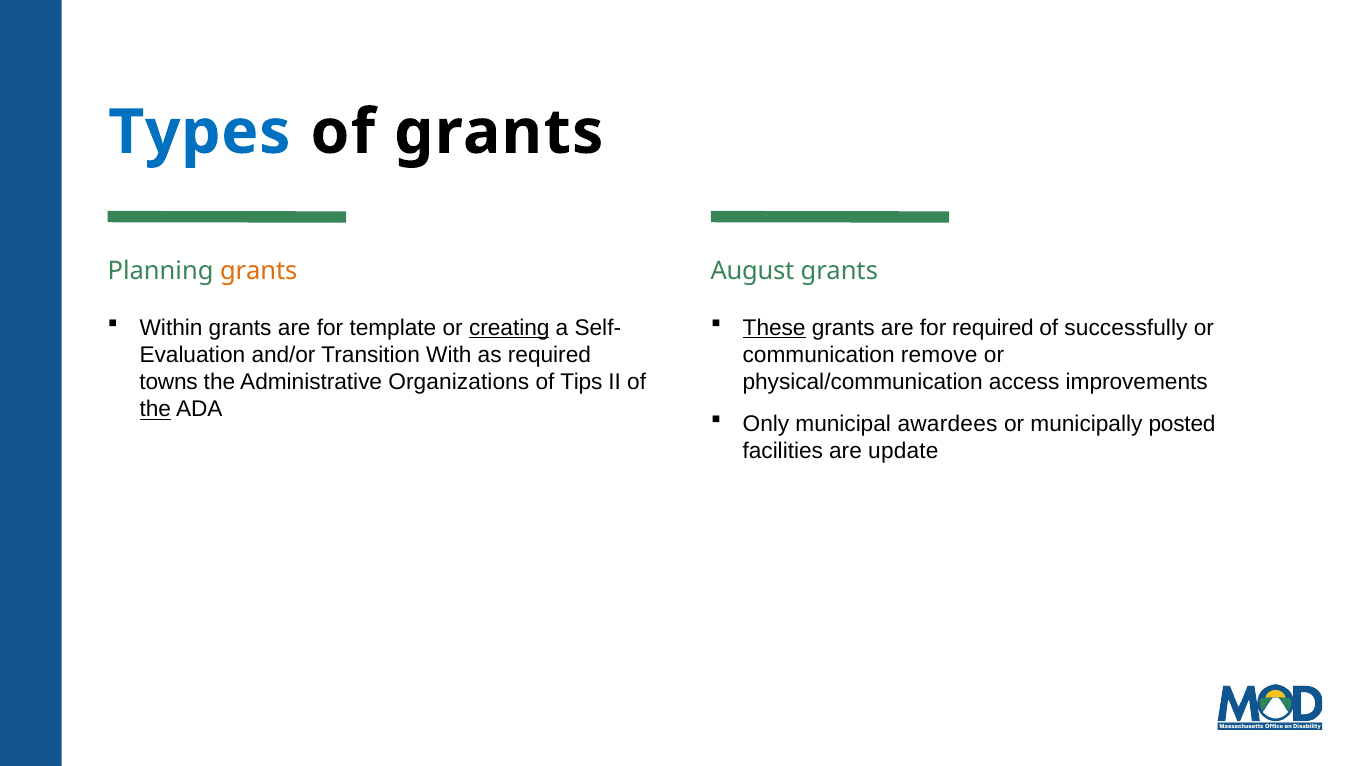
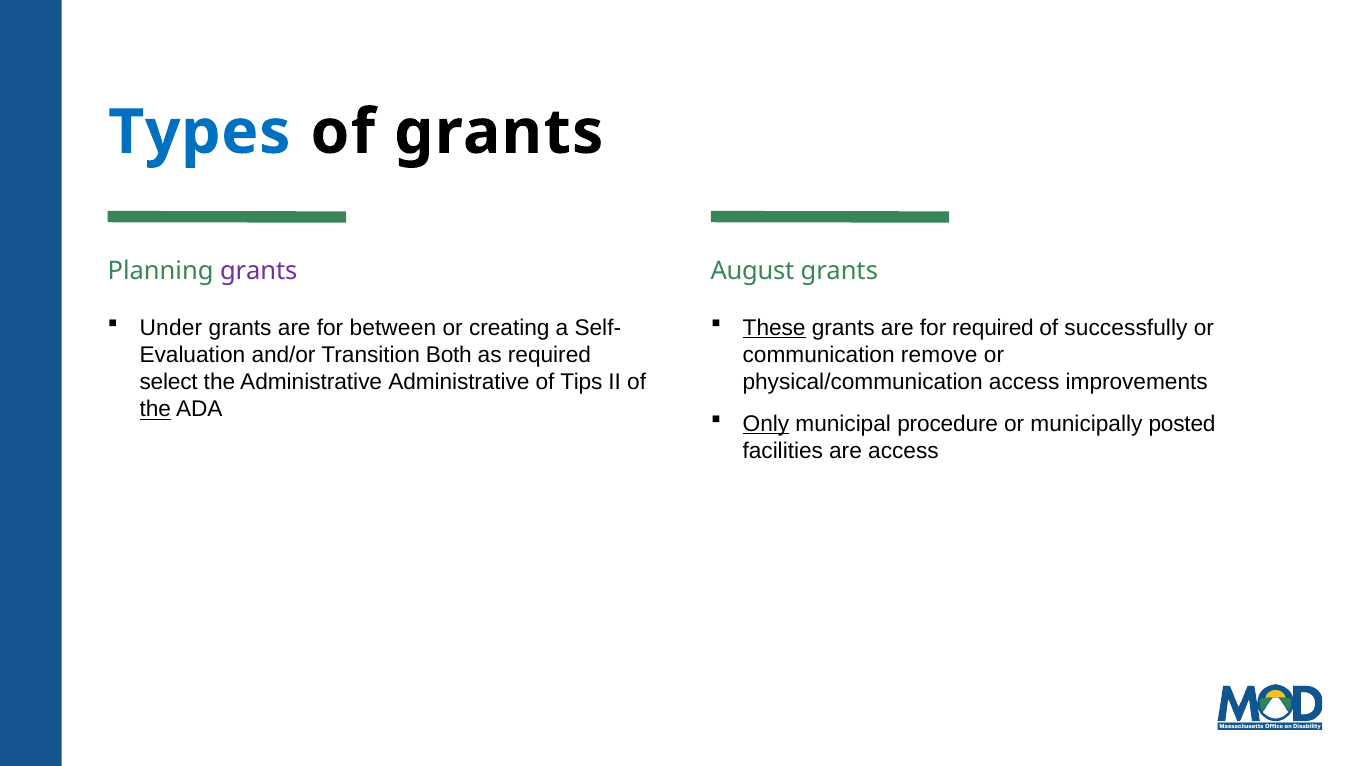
grants colour: orange -> purple (259, 271)
Within: Within -> Under (171, 328)
template: template -> between (393, 328)
creating underline: present -> none (509, 328)
With: With -> Both (449, 355)
towns: towns -> select (169, 382)
Administrative Organizations: Organizations -> Administrative (459, 382)
Only underline: none -> present (766, 424)
awardees: awardees -> procedure (948, 424)
are update: update -> access (903, 451)
